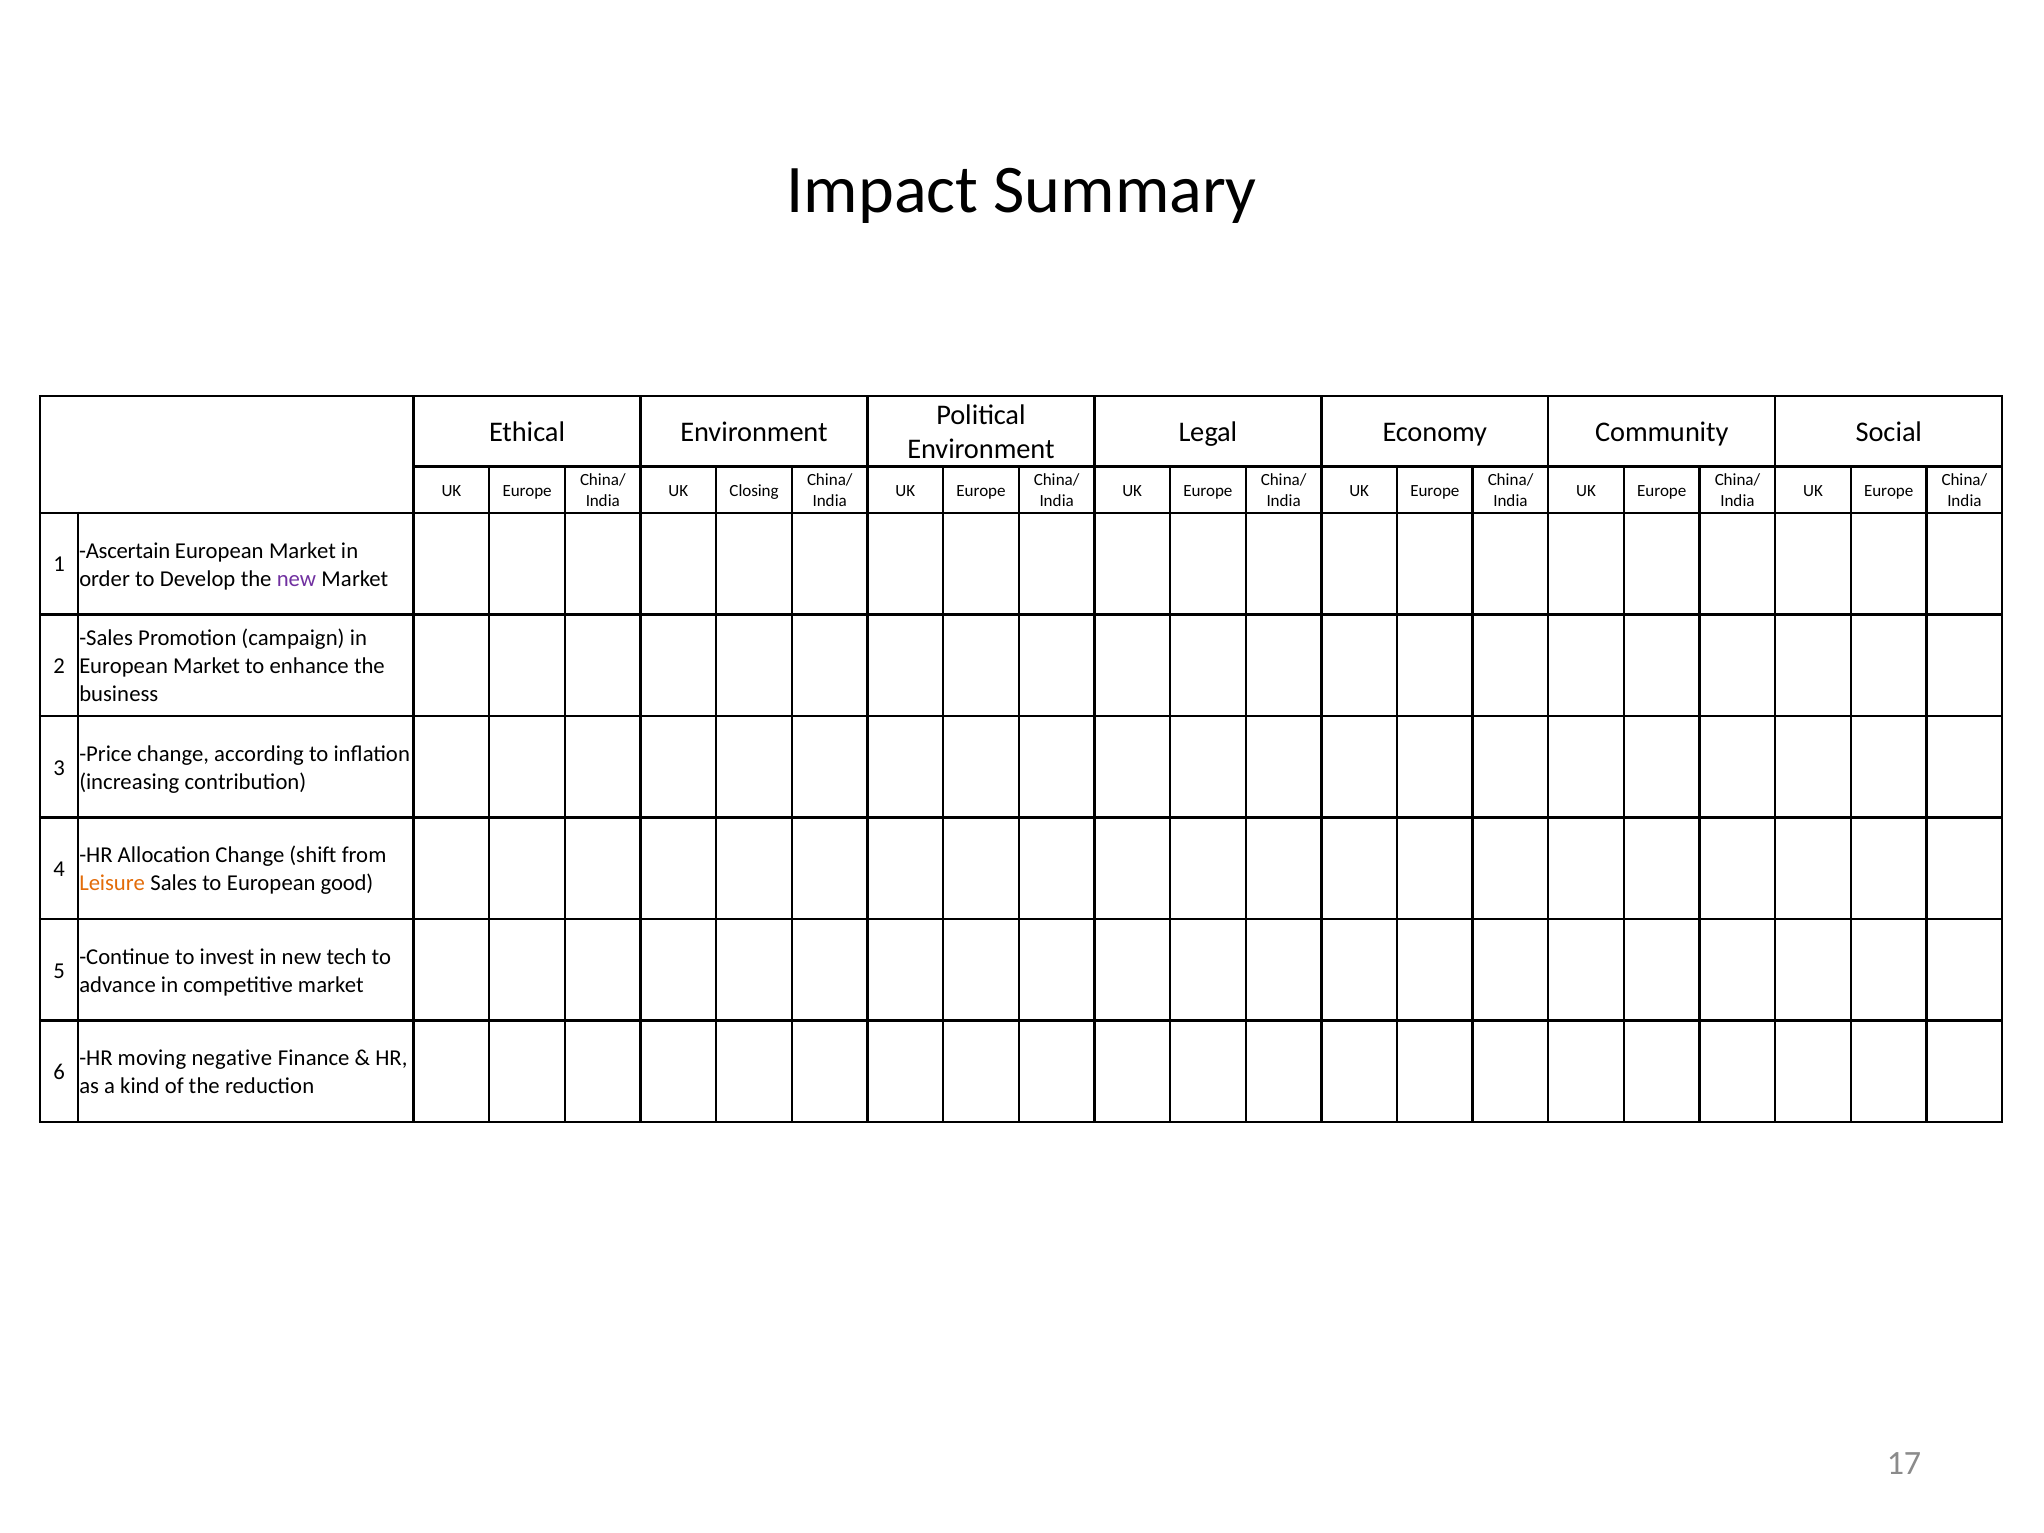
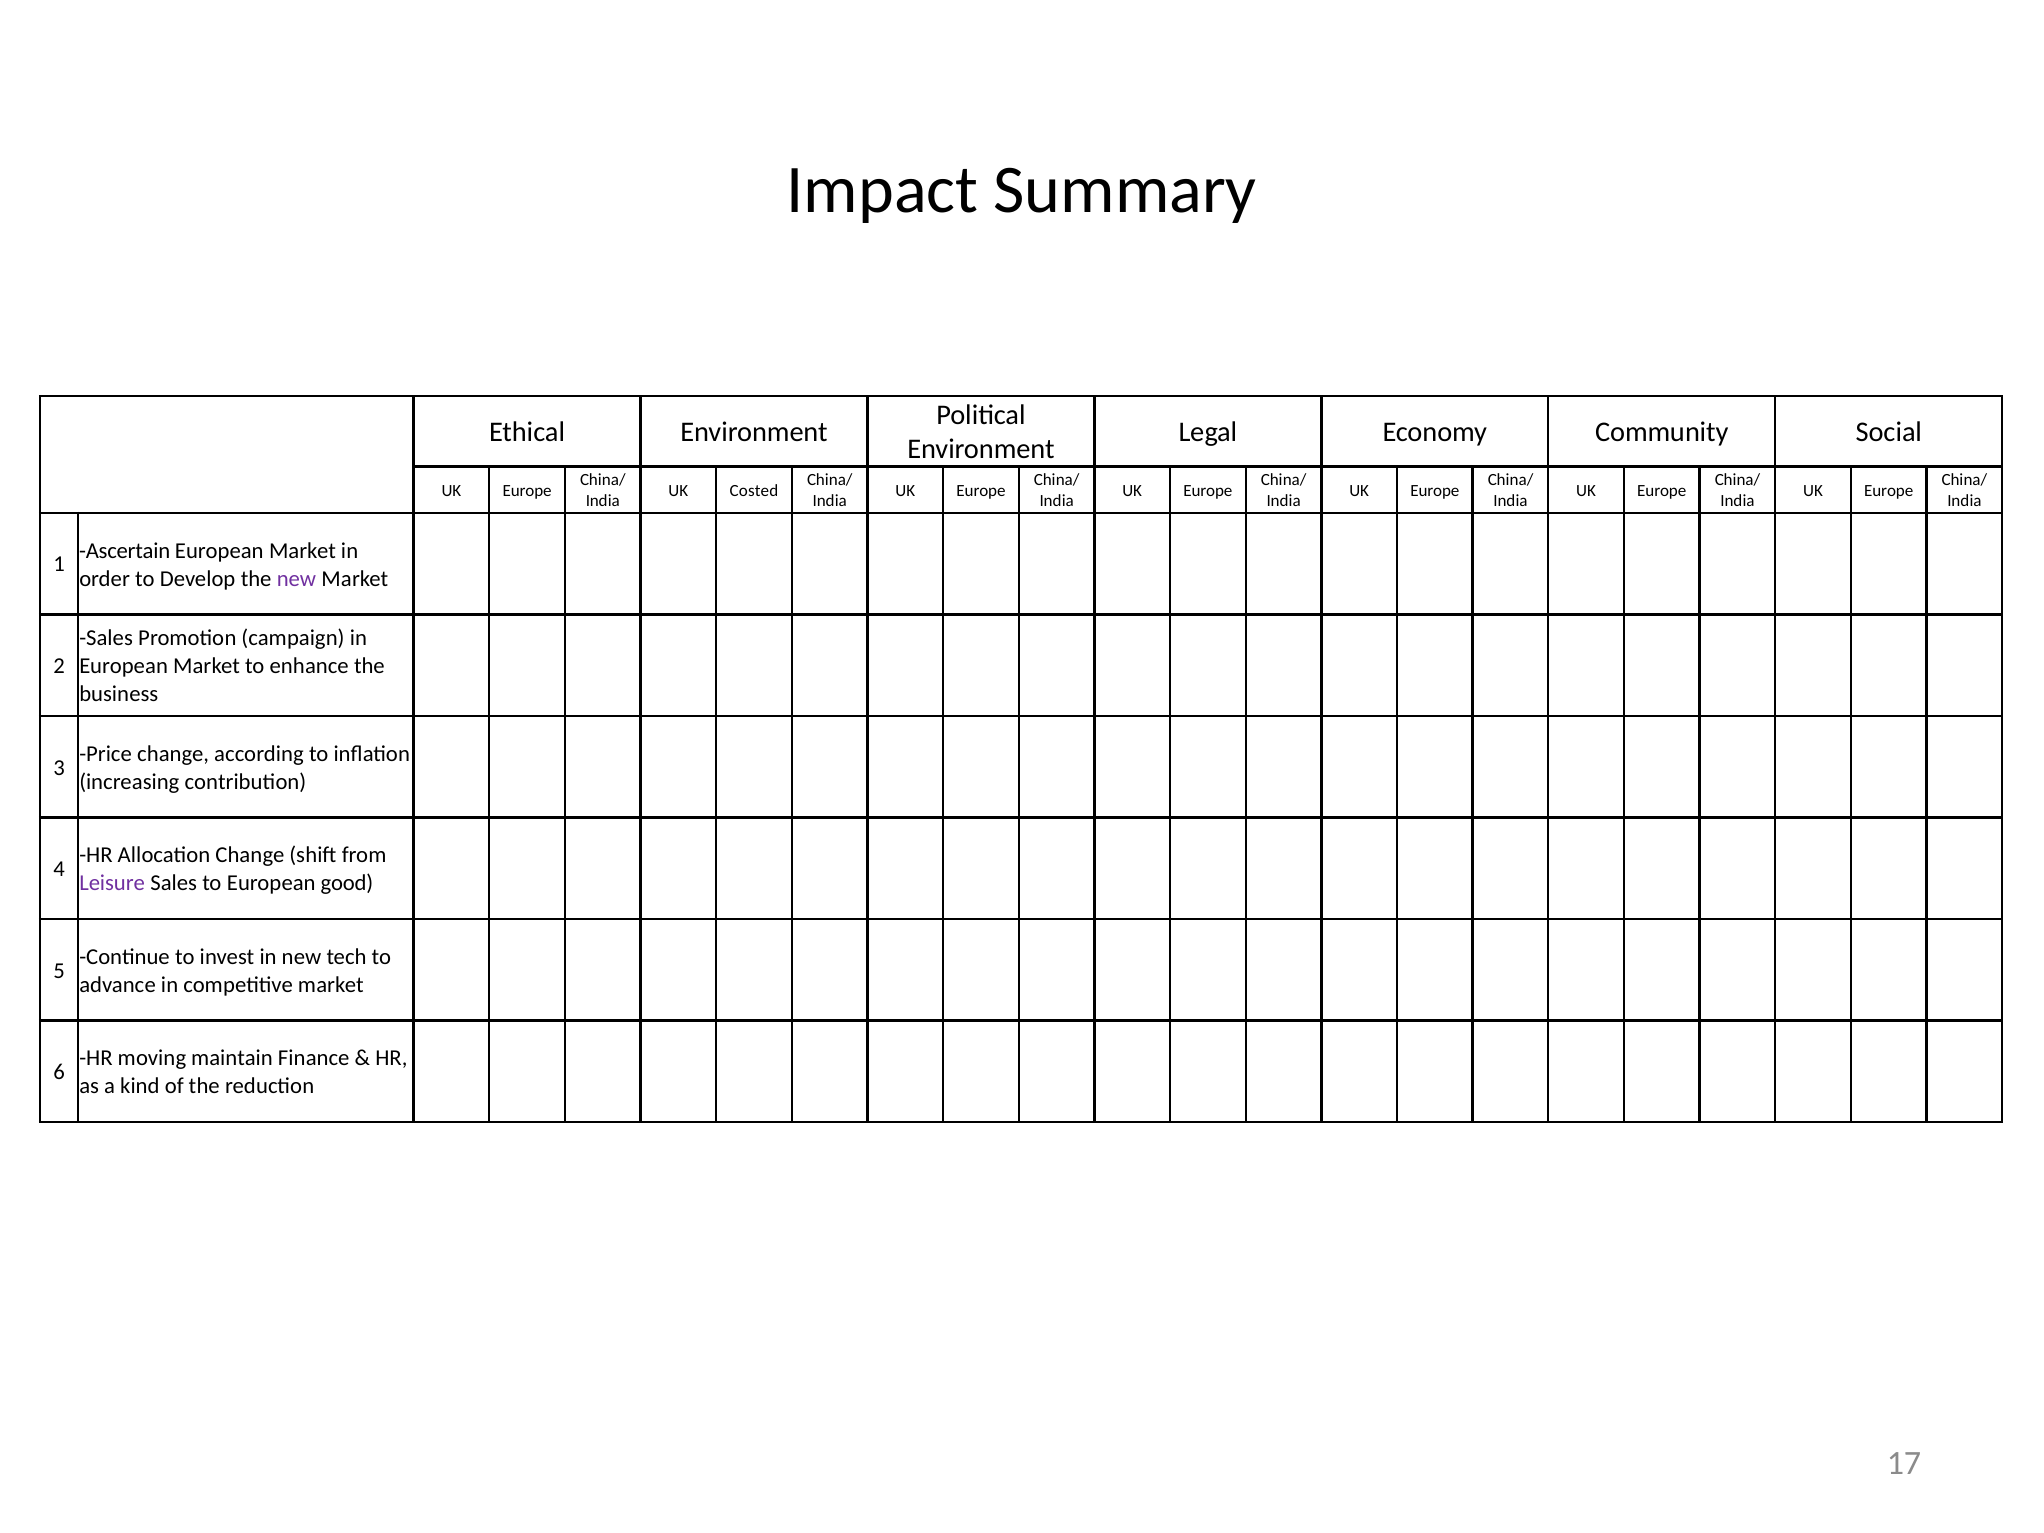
Closing: Closing -> Costed (754, 491)
Leisure colour: orange -> purple (112, 883)
negative: negative -> maintain (232, 1058)
